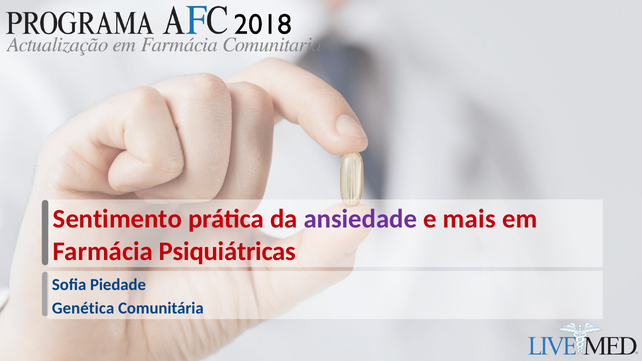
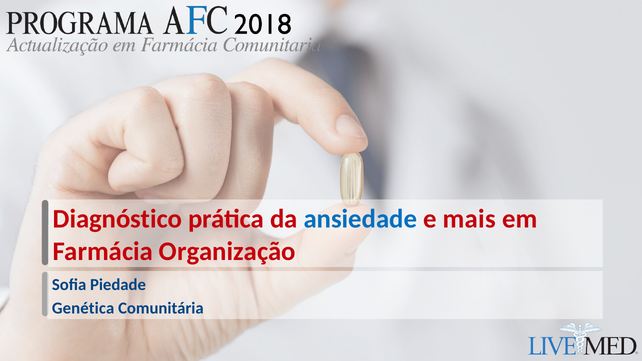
Sentimento: Sentimento -> Diagnóstico (118, 219)
ansiedade colour: purple -> blue (360, 219)
Psiquiátricas: Psiquiátricas -> Organização (227, 251)
